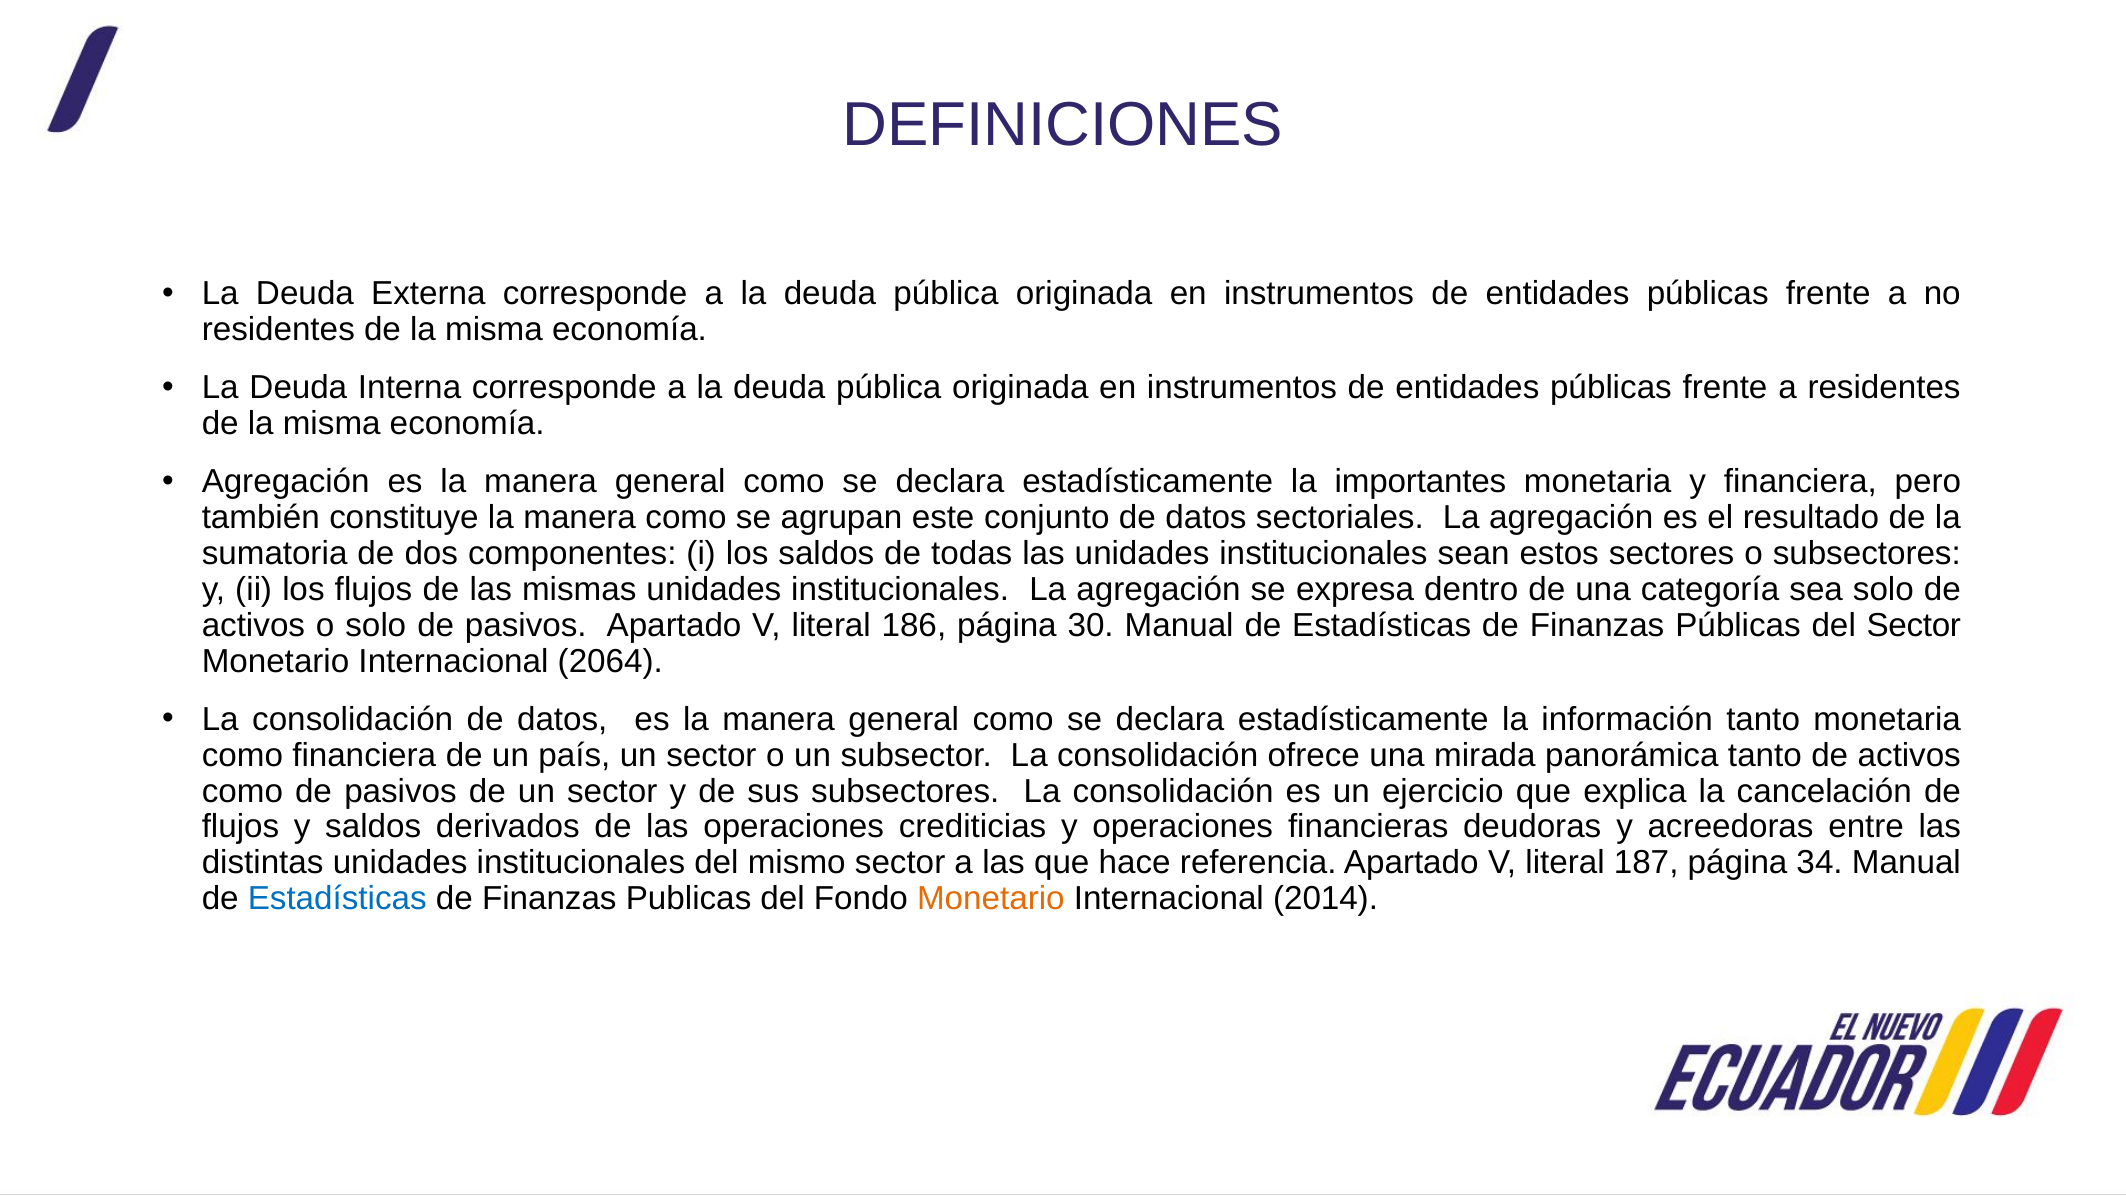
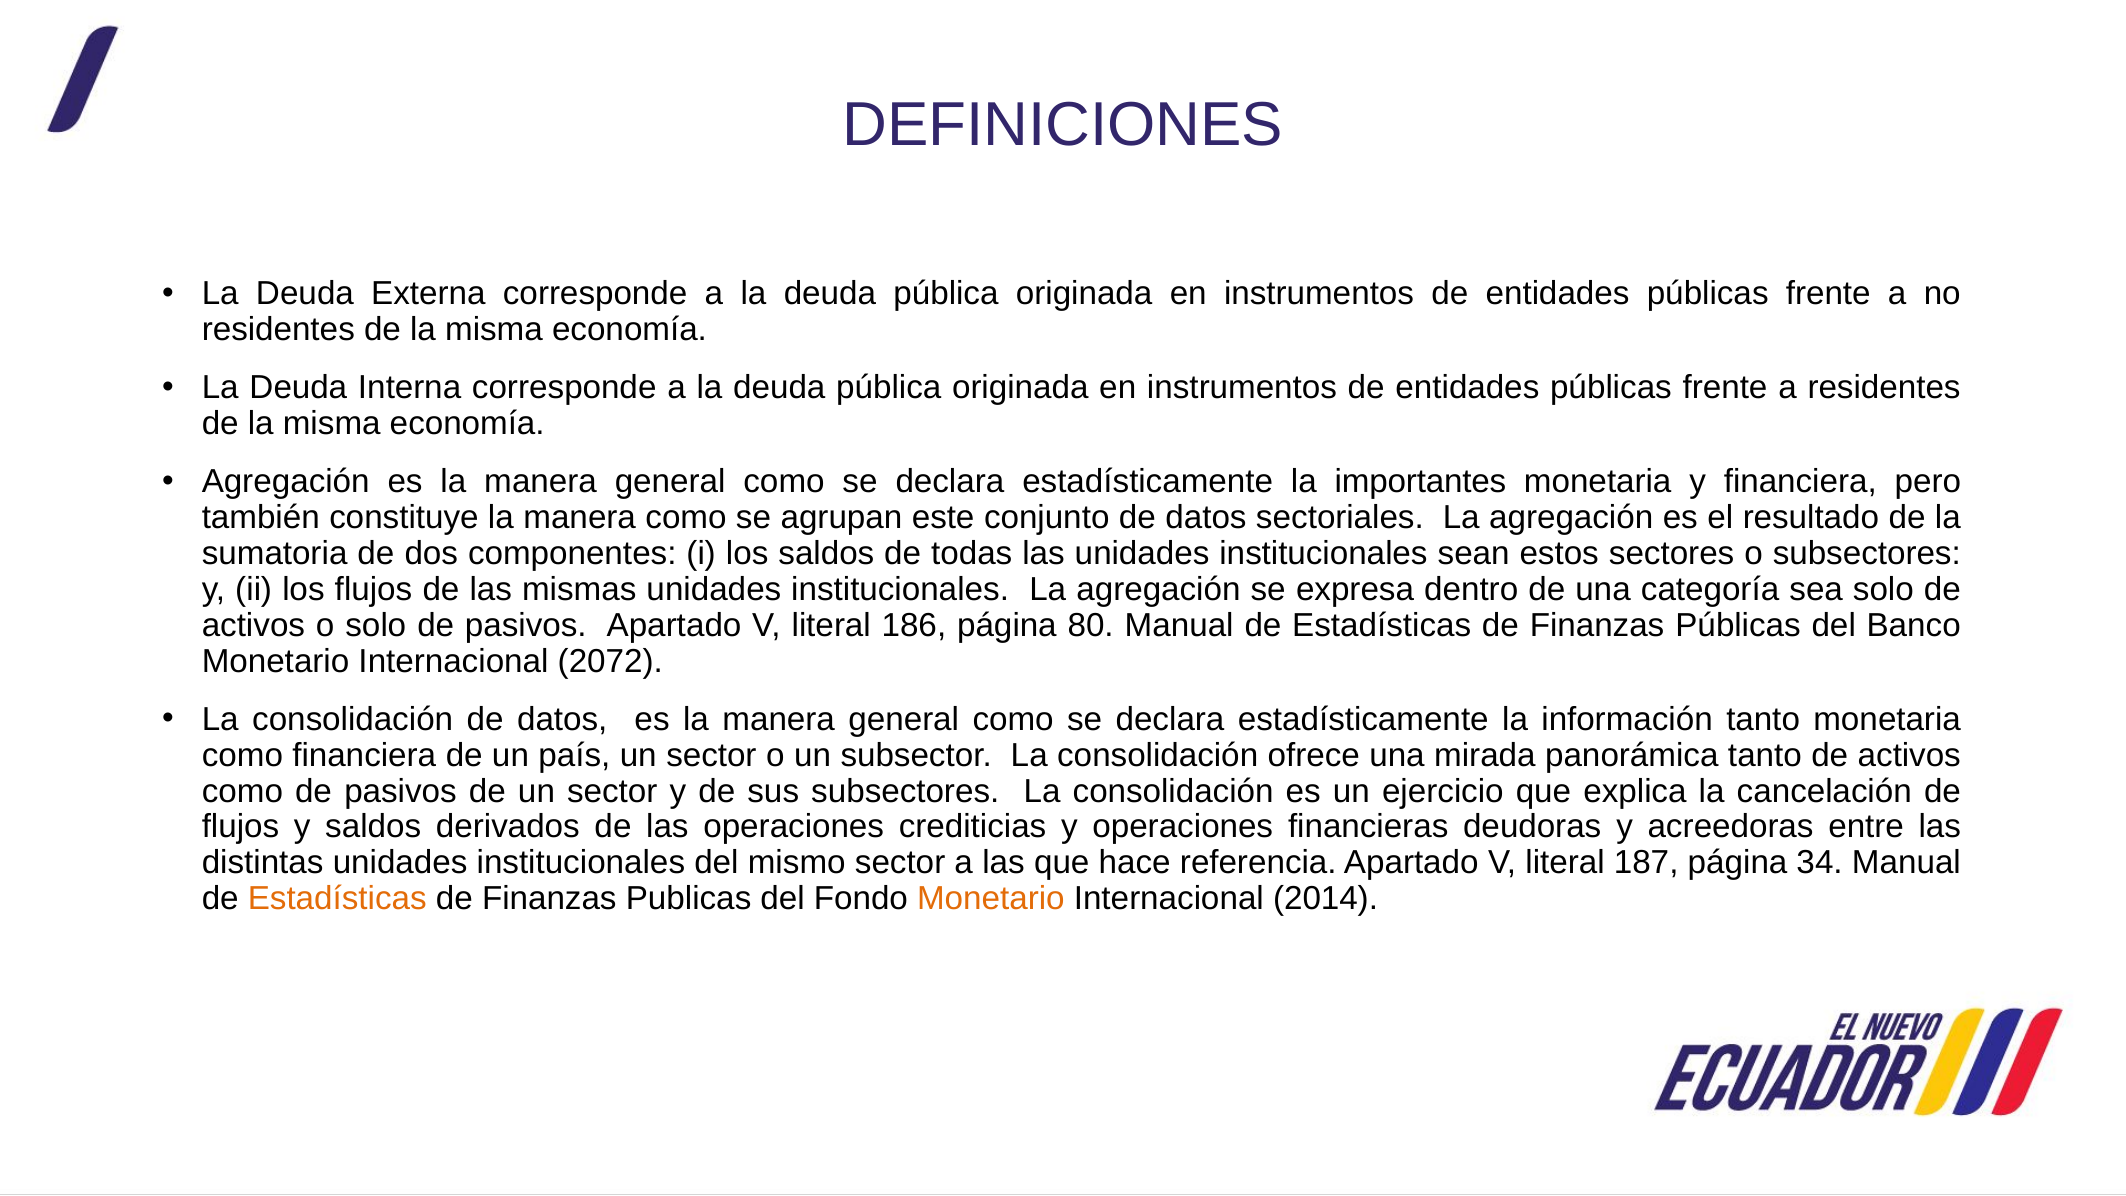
30: 30 -> 80 (1091, 625)
del Sector: Sector -> Banco (1914, 625)
2064: 2064 -> 2072 (610, 661)
Estadísticas colour: blue -> orange (337, 899)
